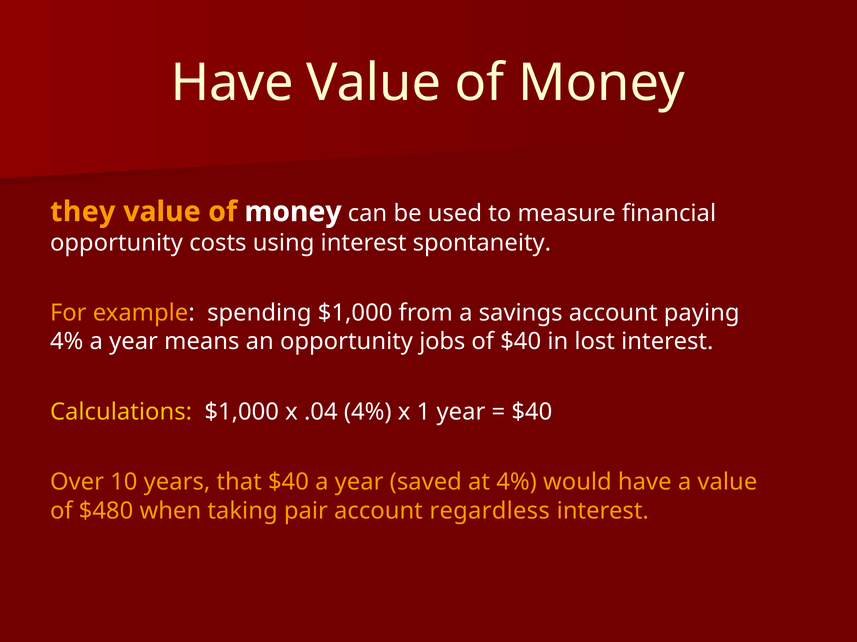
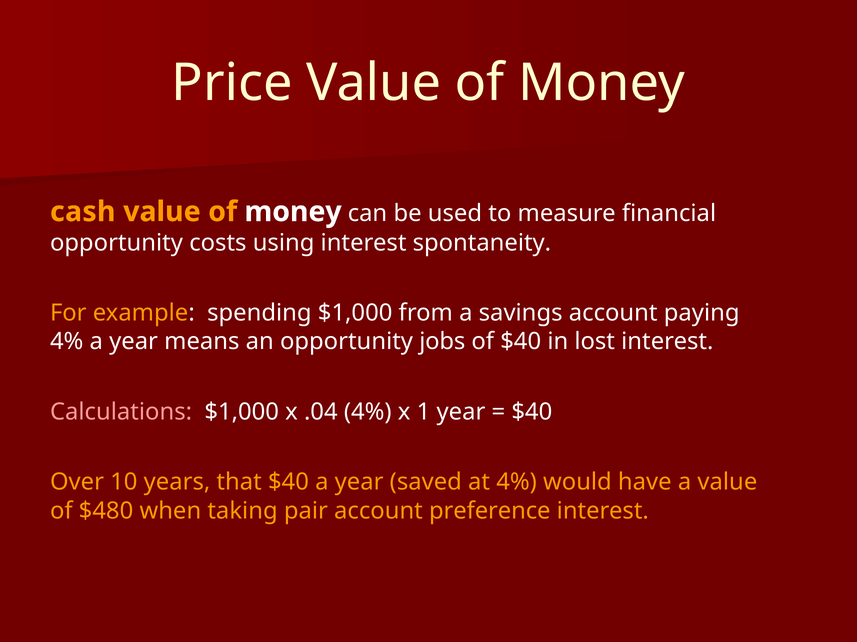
Have: Have -> Price (232, 83)
they: they -> cash (83, 212)
Calculations colour: yellow -> pink (121, 412)
regardless: regardless -> preference (490, 511)
